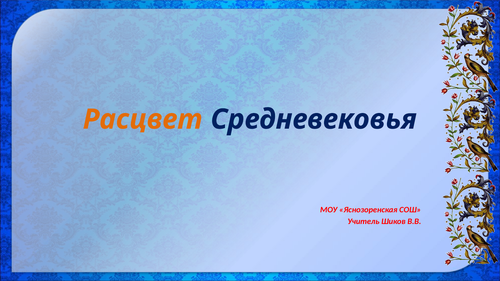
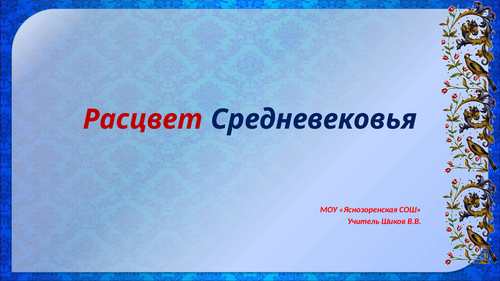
Расцвет colour: orange -> red (143, 119)
